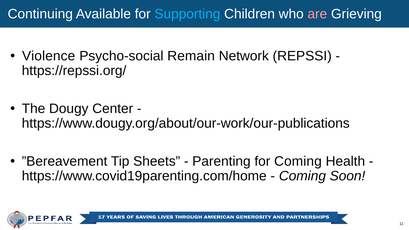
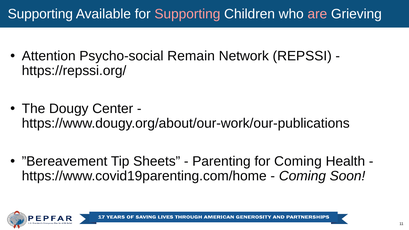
Continuing: Continuing -> Supporting (40, 14)
Supporting colour: light blue -> pink (187, 14)
Violence: Violence -> Attention (49, 56)
